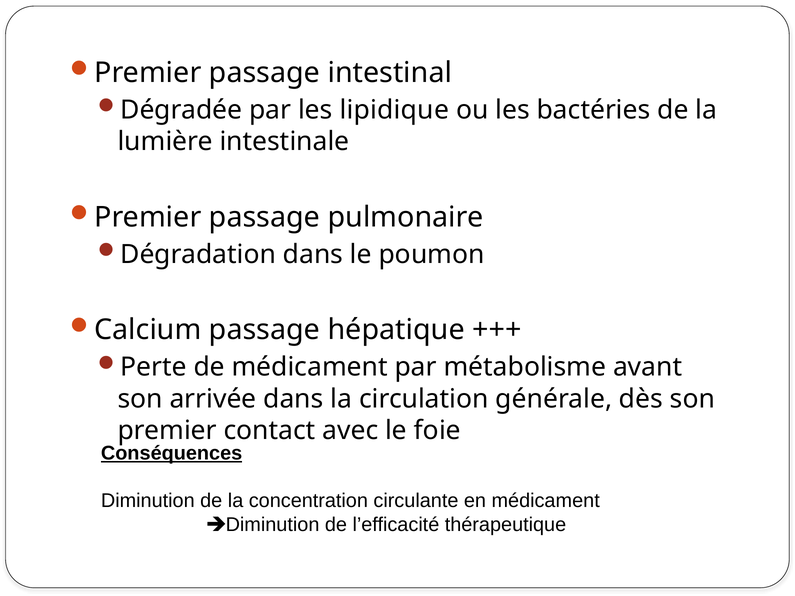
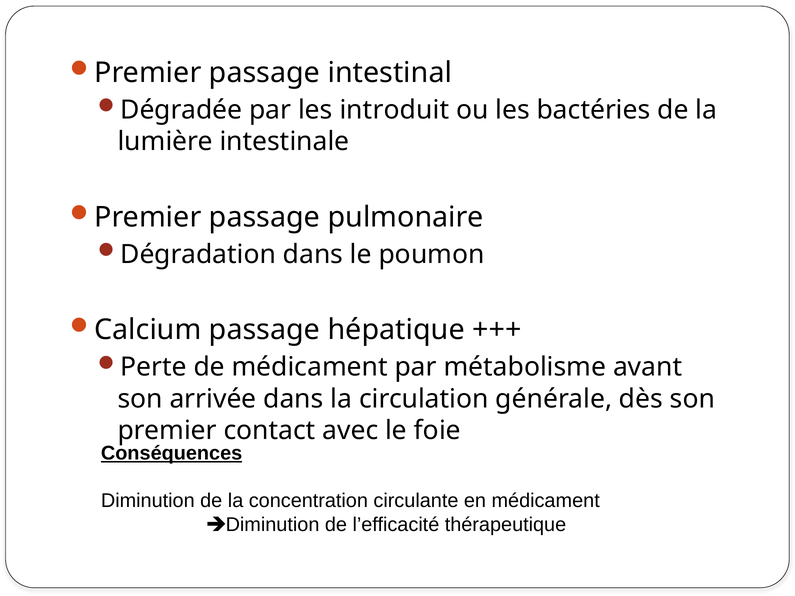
lipidique: lipidique -> introduit (394, 110)
